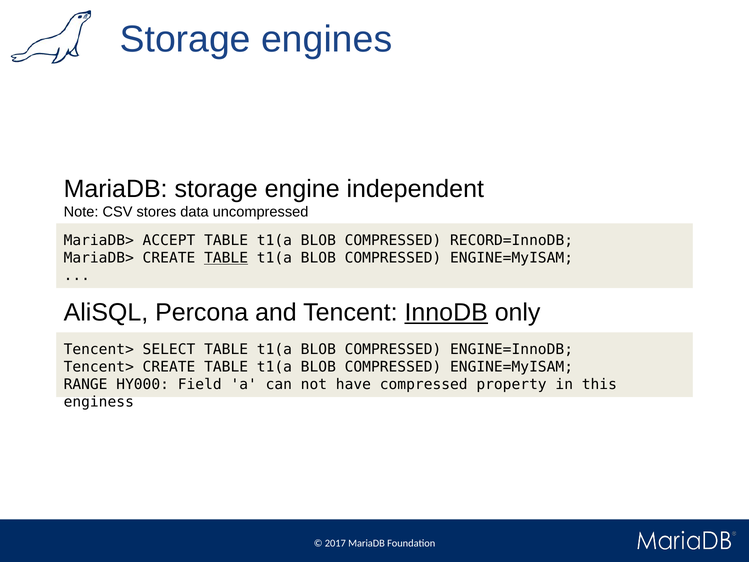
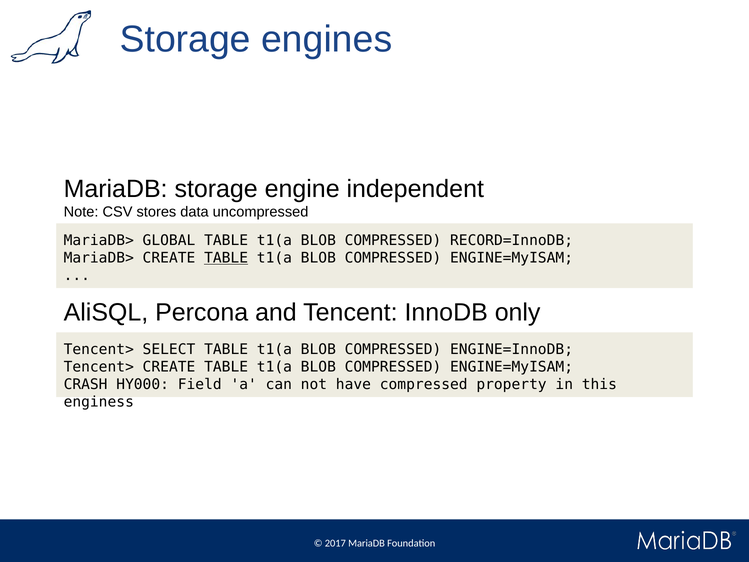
ACCEPT: ACCEPT -> GLOBAL (169, 240)
InnoDB underline: present -> none (446, 312)
RANGE: RANGE -> CRASH (86, 384)
